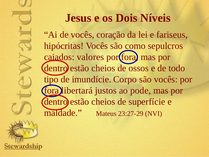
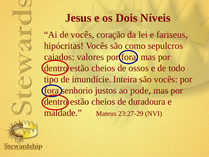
Corpo: Corpo -> Inteira (125, 79)
libertará: libertará -> senhorio (77, 90)
superfície: superfície -> duradoura (147, 102)
